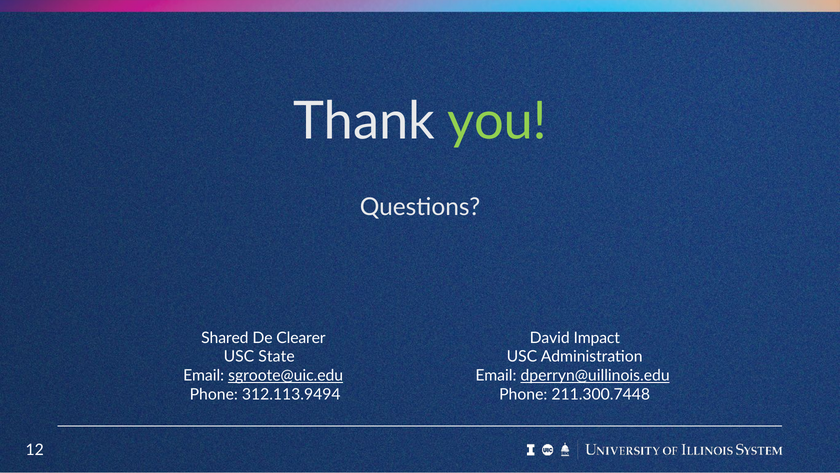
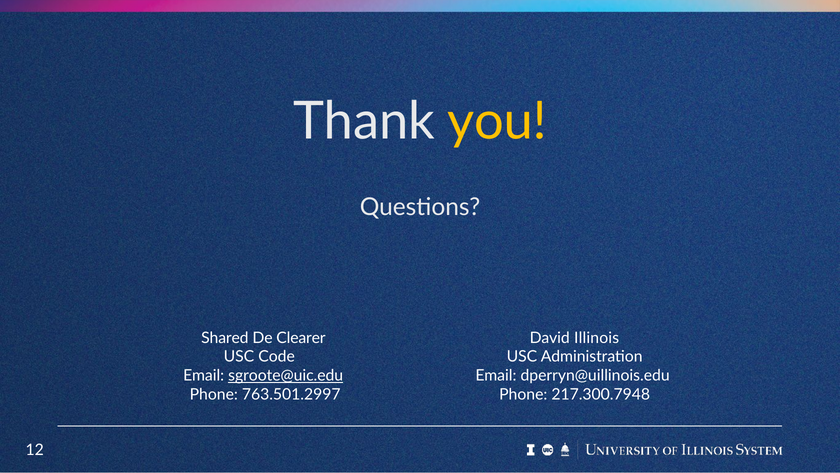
you colour: light green -> yellow (497, 121)
Impact: Impact -> Illinois (597, 337)
State: State -> Code (277, 356)
dperryn@uillinois.edu underline: present -> none (595, 375)
312.113.9494: 312.113.9494 -> 763.501.2997 (291, 394)
211.300.7448: 211.300.7448 -> 217.300.7948 (601, 394)
